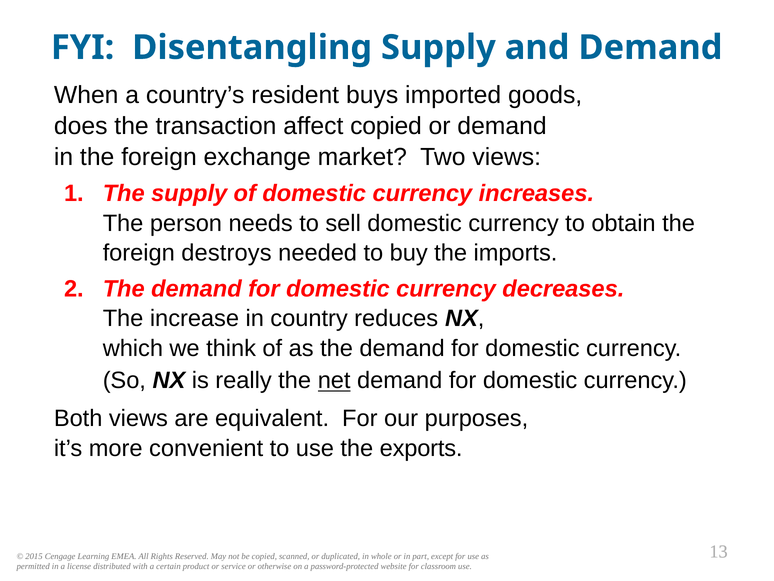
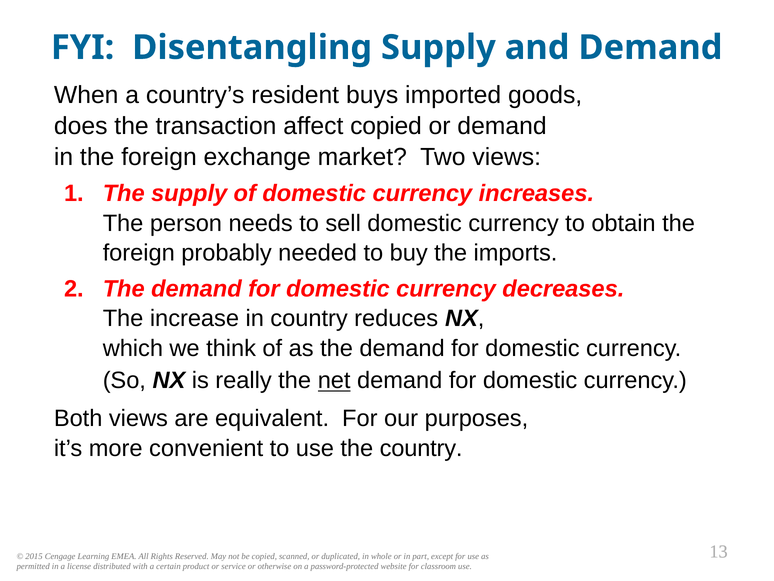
destroys: destroys -> probably (227, 253)
the exports: exports -> country (421, 448)
